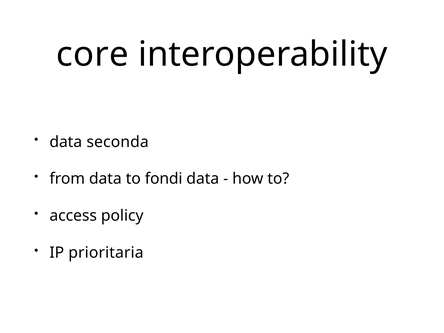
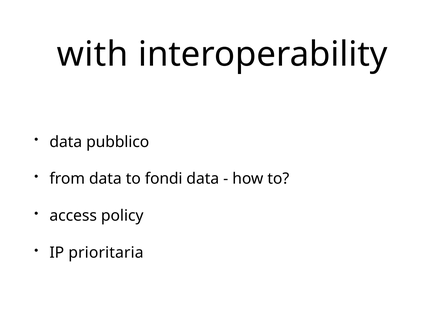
core: core -> with (93, 54)
seconda: seconda -> pubblico (118, 142)
